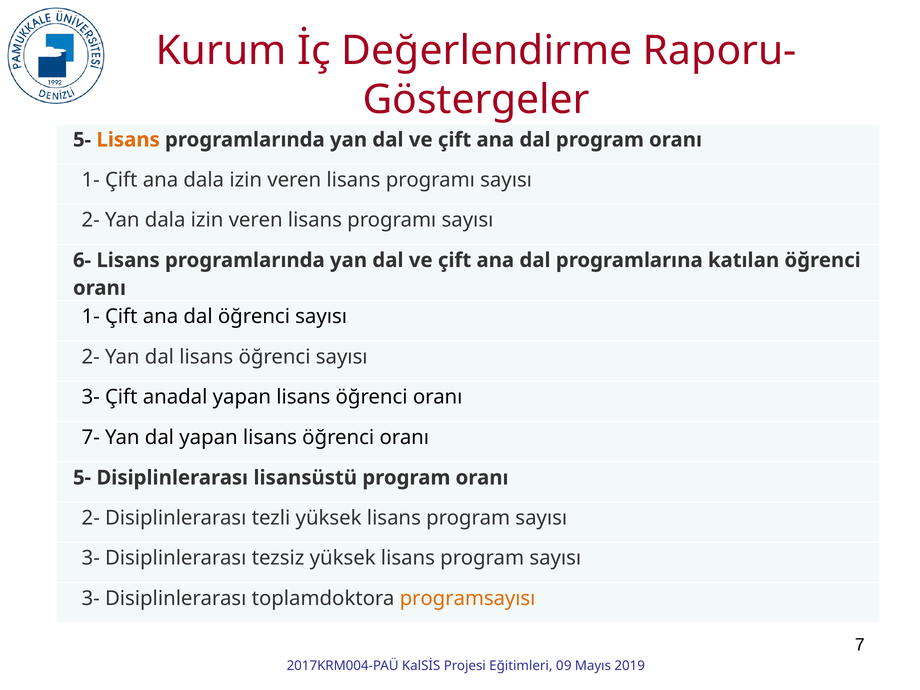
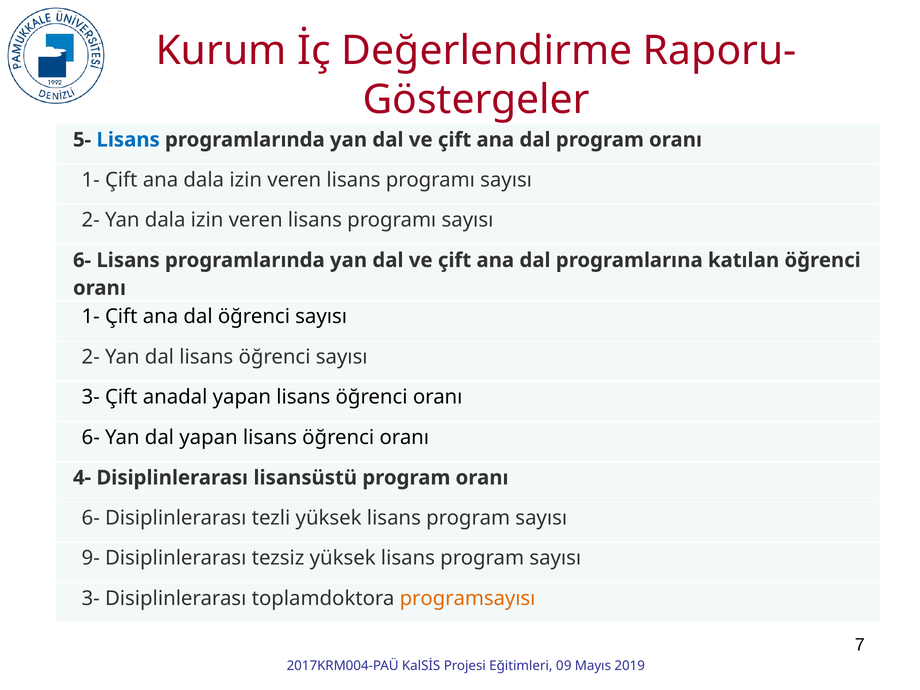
Lisans colour: orange -> blue (128, 140)
7-: 7- -> 6- (91, 437)
5-: 5- -> 4- (82, 478)
2-: 2- -> 6- (91, 518)
3-: 3- -> 9- (91, 558)
